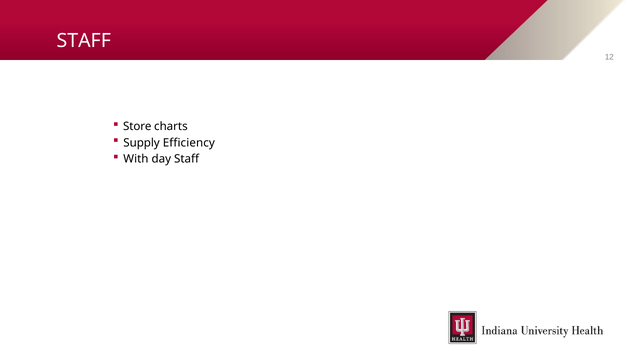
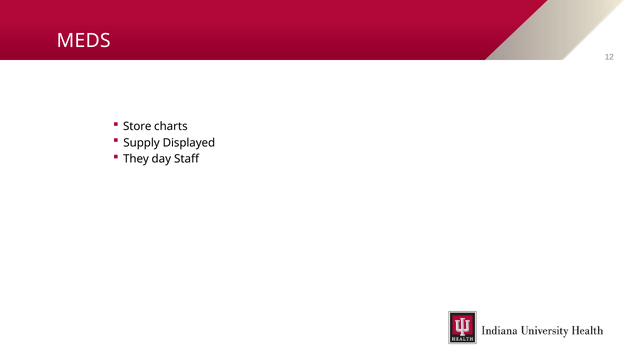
STAFF: STAFF -> MEDS (84, 41)
Efficiency: Efficiency -> Displayed (189, 143)
With: With -> They (136, 159)
